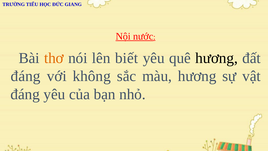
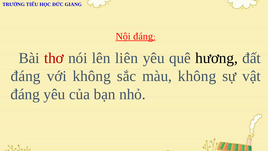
Nội nước: nước -> đáng (143, 36)
thơ colour: orange -> red (54, 58)
biết: biết -> liên (127, 58)
màu hương: hương -> không (197, 76)
